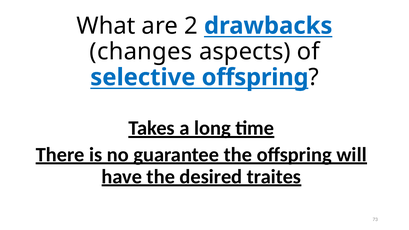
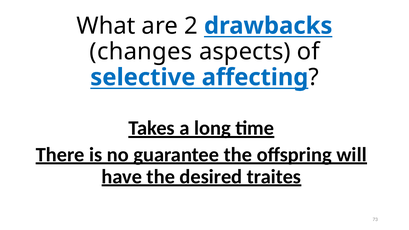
selective offspring: offspring -> affecting (255, 77)
